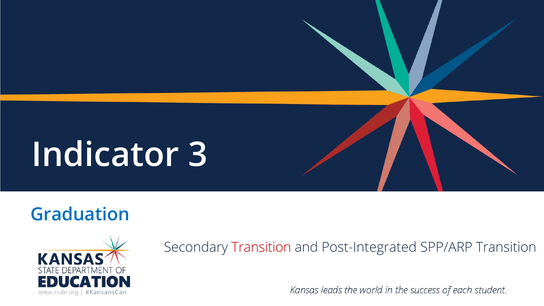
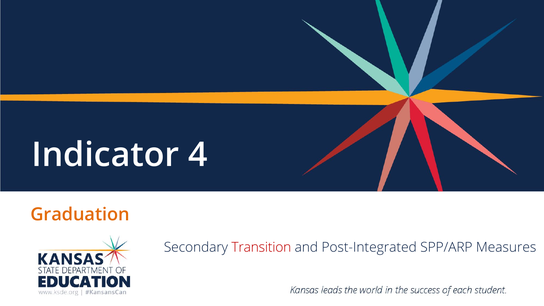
3: 3 -> 4 (198, 155)
Graduation colour: blue -> orange (80, 214)
SPP/ARP Transition: Transition -> Measures (506, 247)
